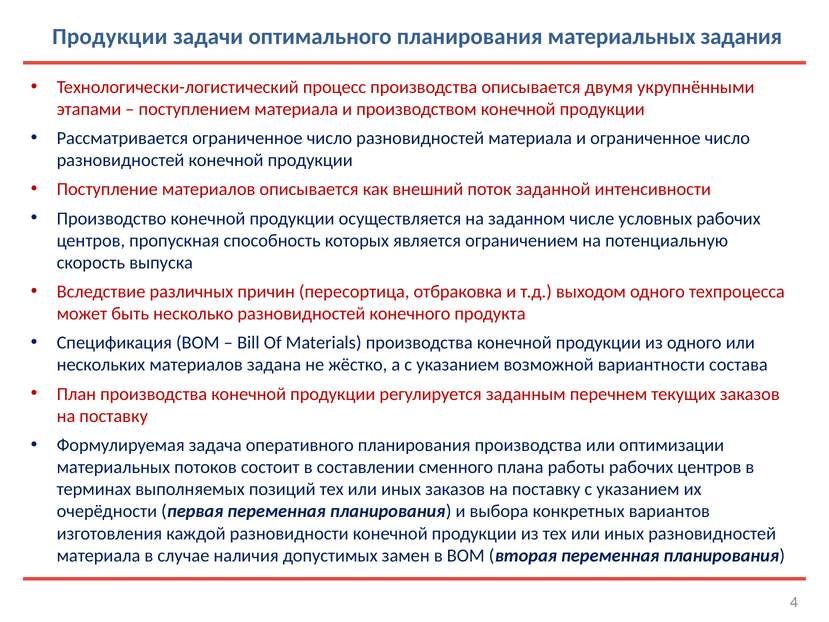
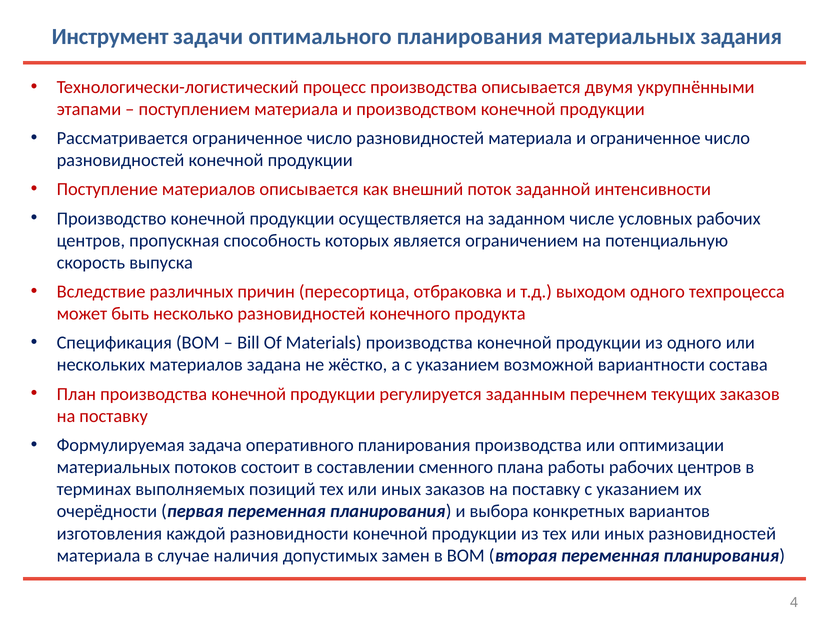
Продукции: Продукции -> Инструмент (110, 37)
